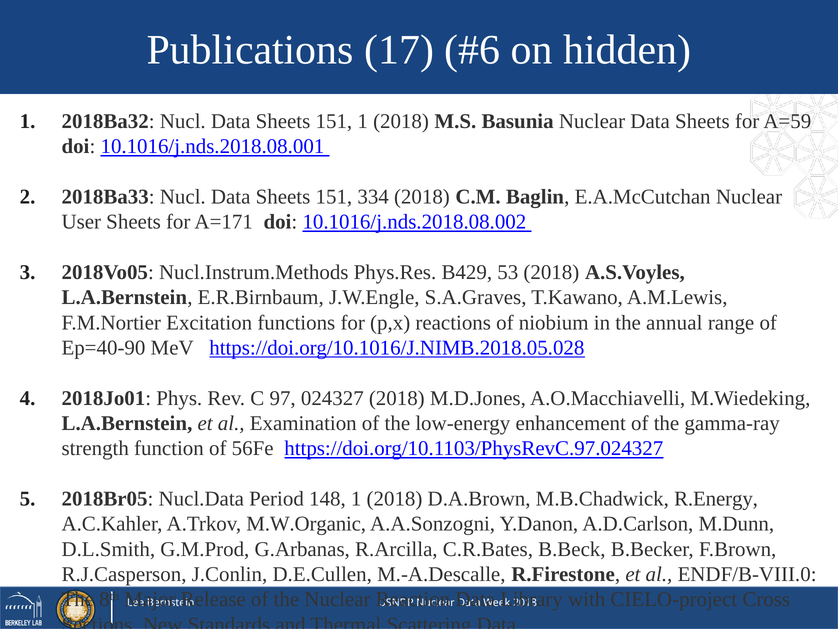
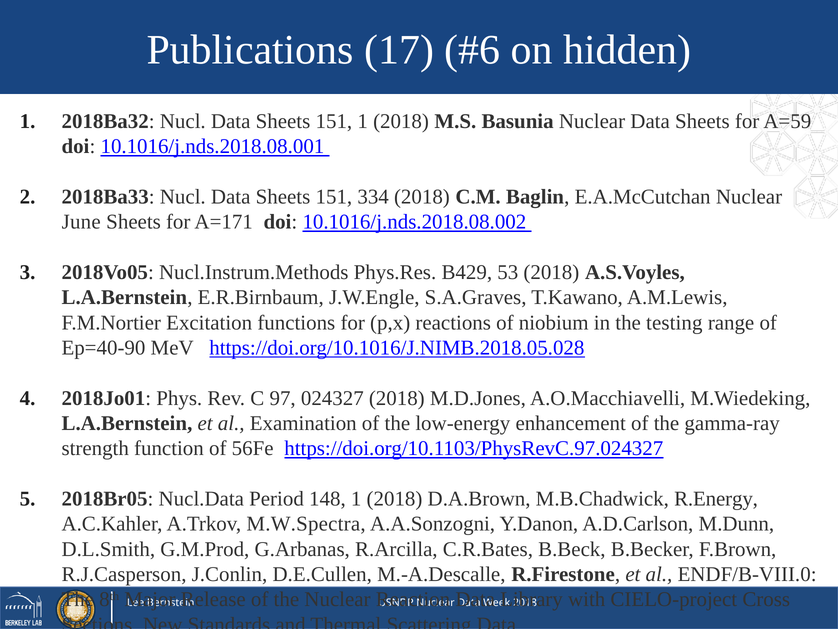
User: User -> June (81, 222)
annual: annual -> testing (674, 322)
M.W.Organic: M.W.Organic -> M.W.Spectra (306, 524)
